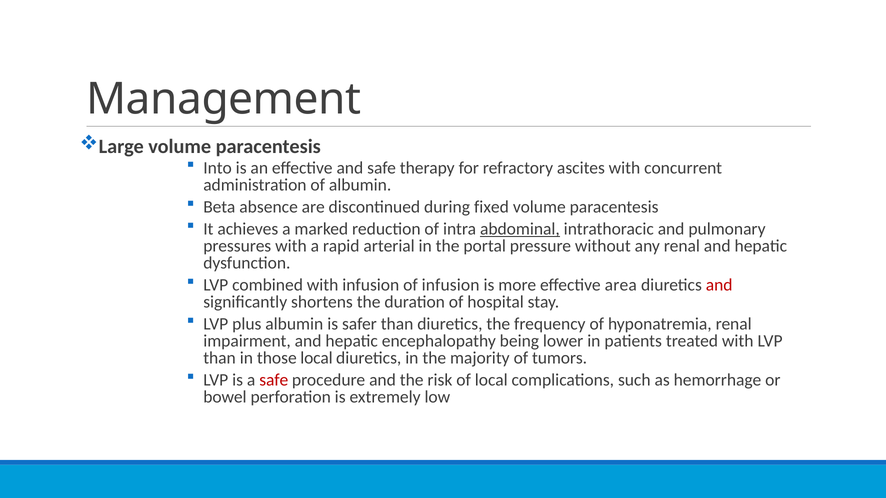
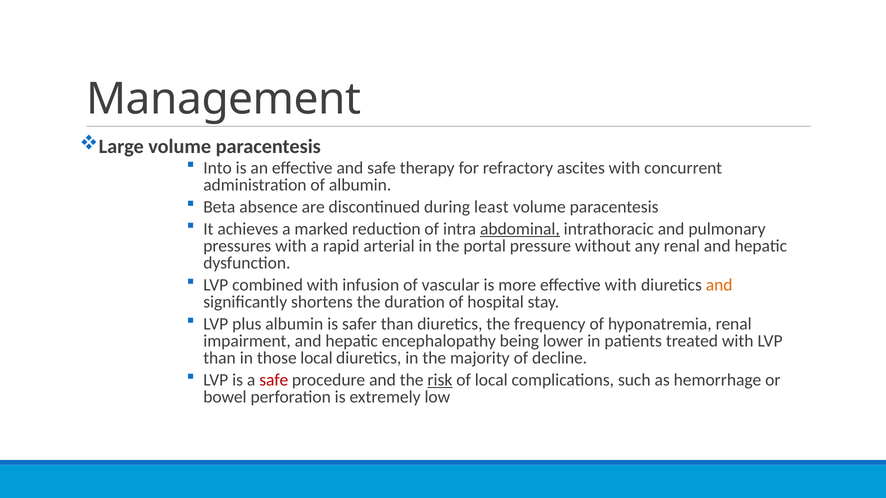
fixed: fixed -> least (491, 207)
of infusion: infusion -> vascular (451, 285)
effective area: area -> with (621, 285)
and colour: red -> orange (719, 285)
tumors: tumors -> decline (560, 358)
risk underline: none -> present (440, 380)
